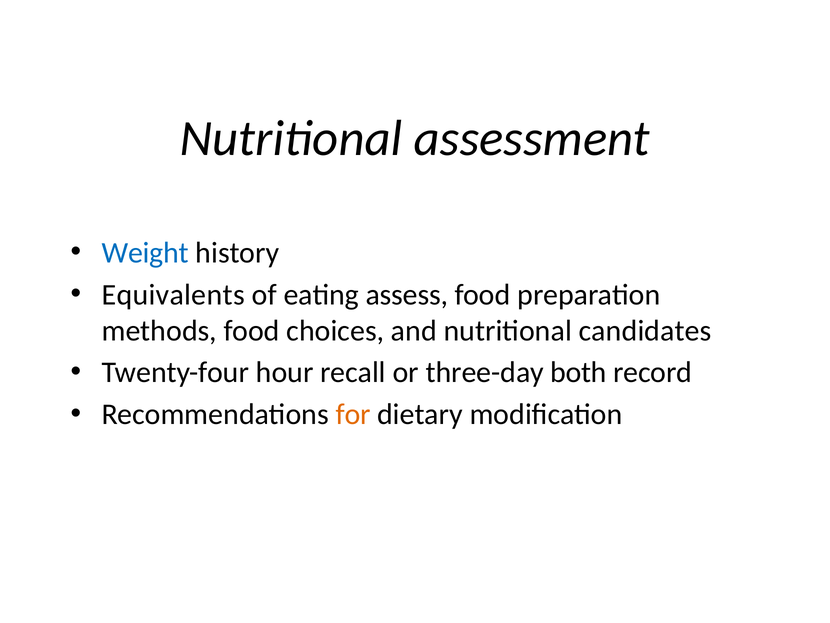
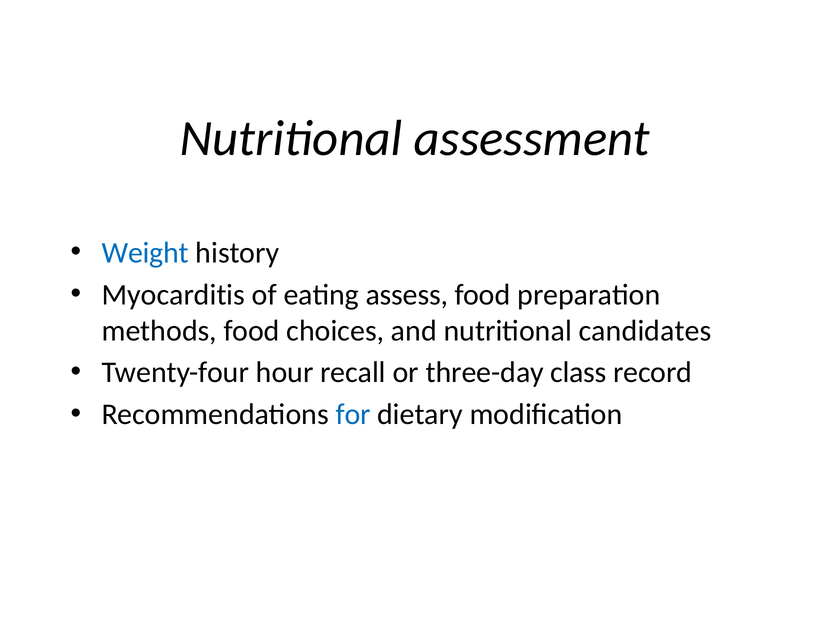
Equivalents: Equivalents -> Myocarditis (173, 294)
both: both -> class (579, 372)
for colour: orange -> blue (353, 414)
